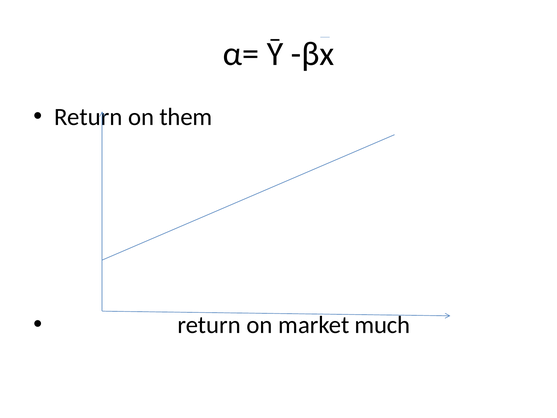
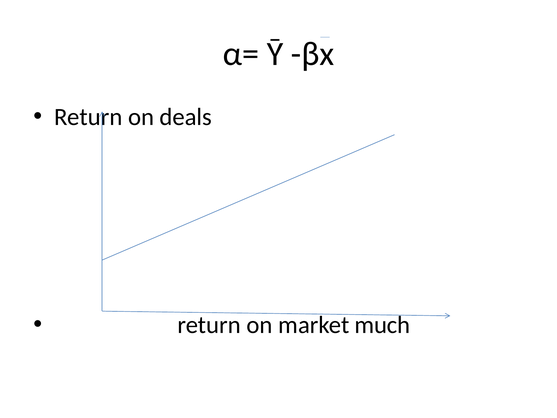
them: them -> deals (186, 117)
